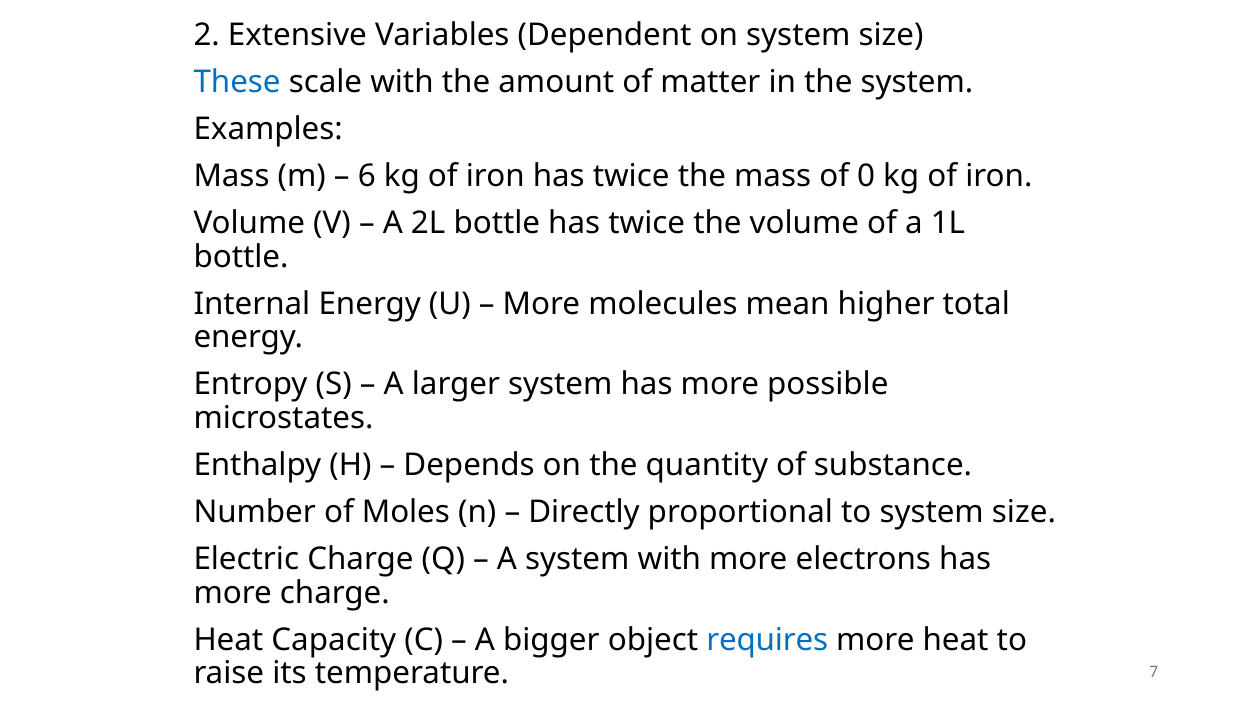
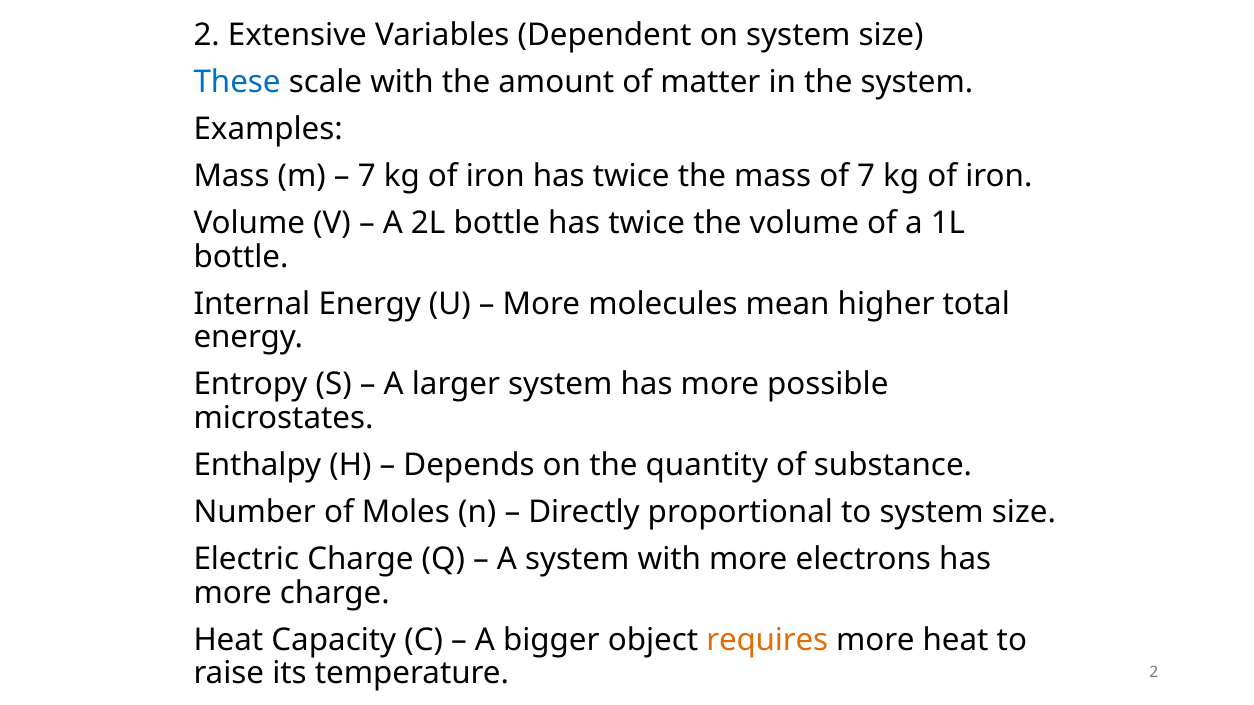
6: 6 -> 7 (367, 176)
of 0: 0 -> 7 (866, 176)
requires colour: blue -> orange (767, 640)
temperature 7: 7 -> 2 (1154, 672)
